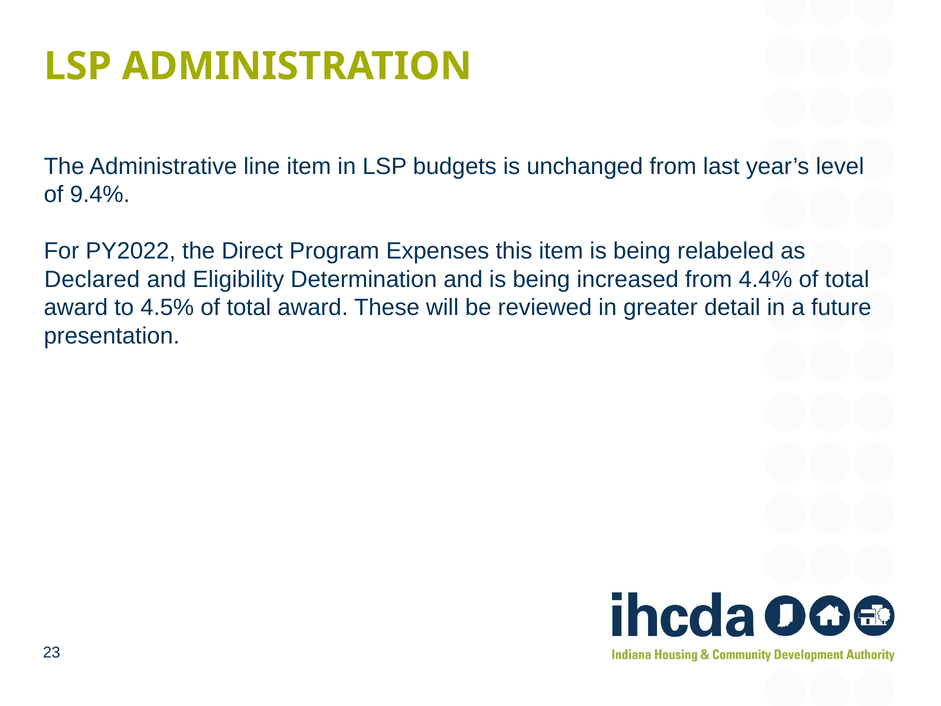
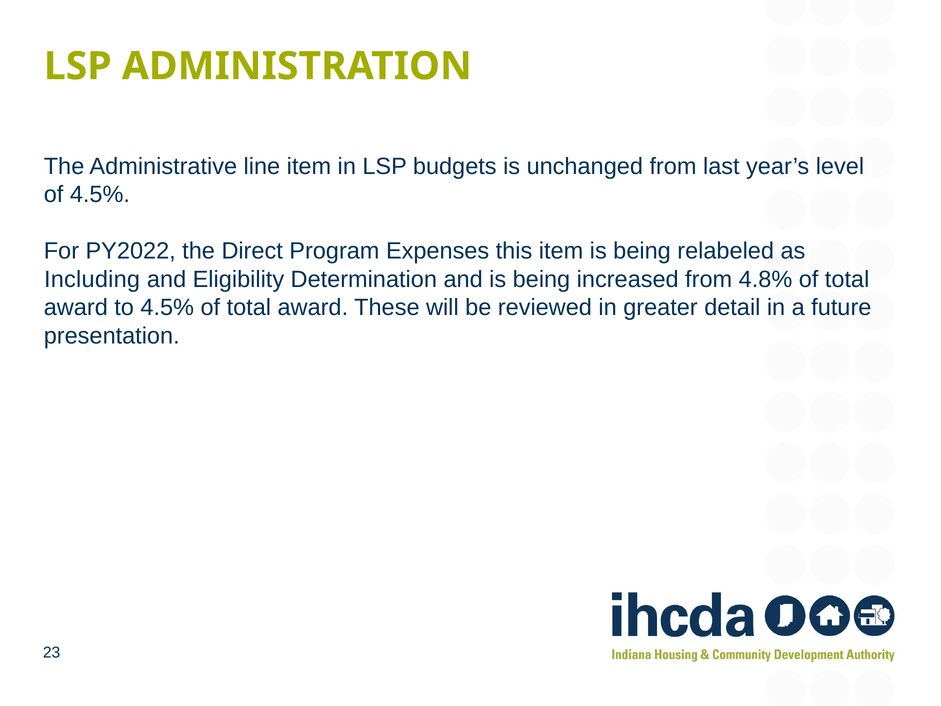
of 9.4%: 9.4% -> 4.5% (100, 195)
Declared: Declared -> Including (92, 279)
4.4%: 4.4% -> 4.8% (765, 279)
